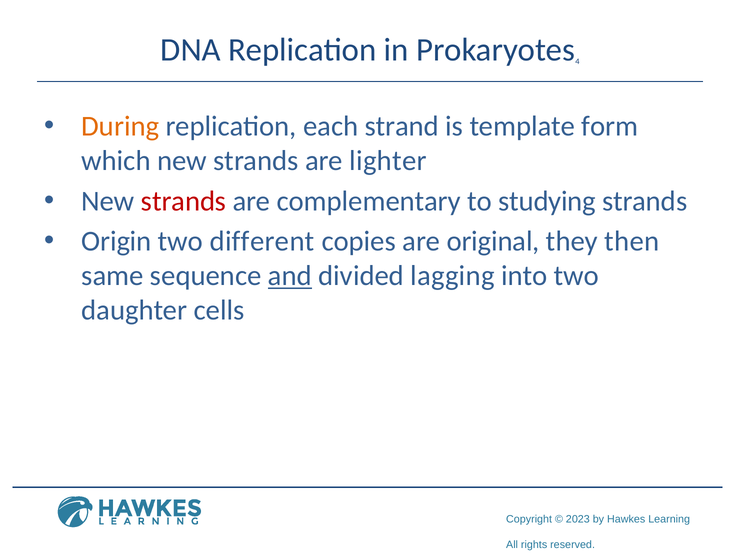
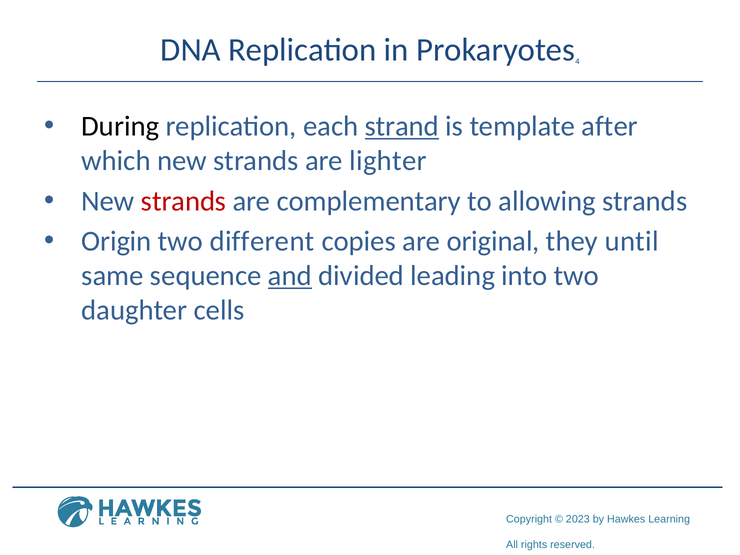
During colour: orange -> black (120, 126)
strand underline: none -> present (402, 126)
form: form -> after (610, 126)
studying: studying -> allowing (547, 201)
then: then -> until (632, 241)
lagging: lagging -> leading (453, 276)
